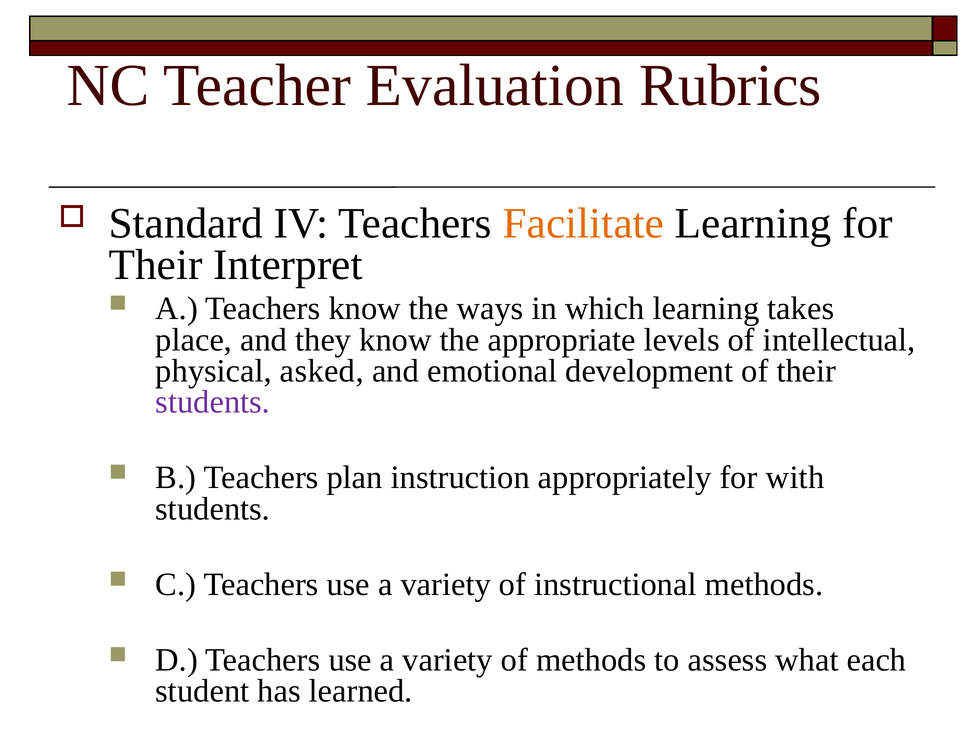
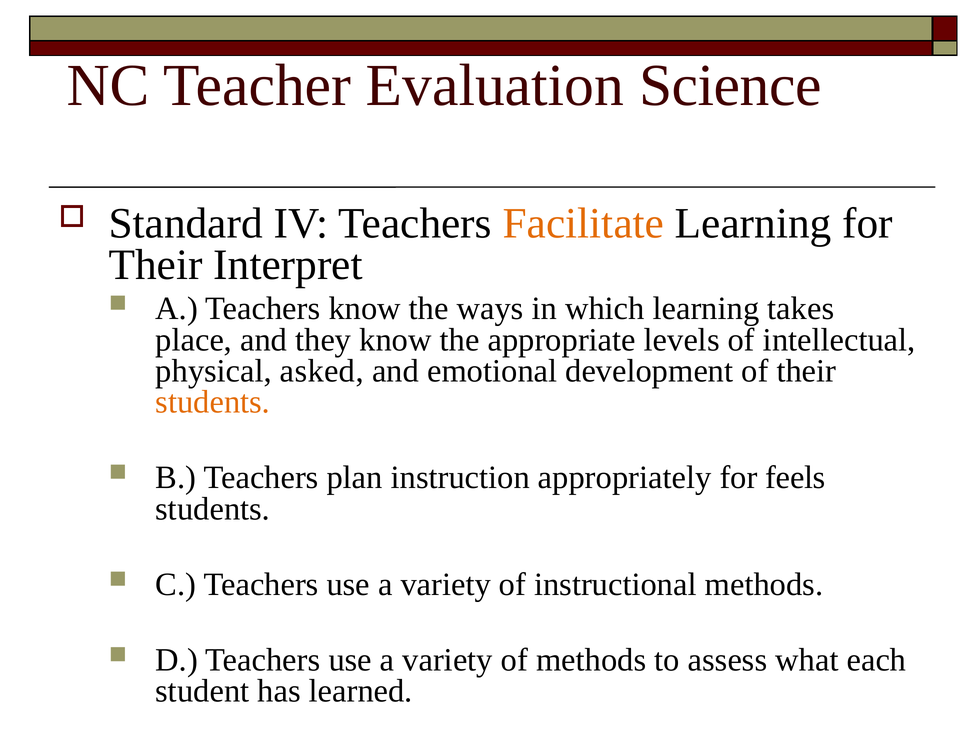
Rubrics: Rubrics -> Science (730, 85)
students colour: purple -> orange (213, 402)
with: with -> feels (795, 478)
